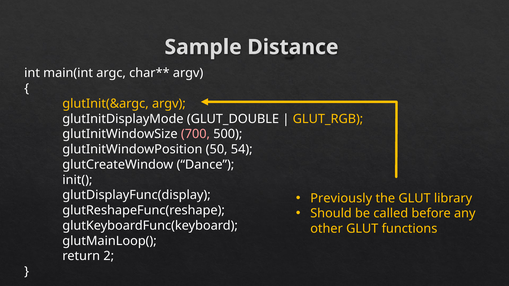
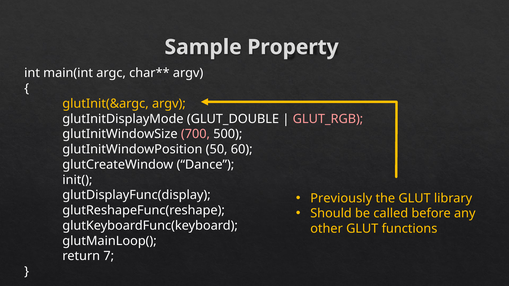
Distance: Distance -> Property (293, 47)
GLUT_RGB colour: yellow -> pink (328, 119)
54: 54 -> 60 (242, 149)
2: 2 -> 7 (109, 256)
